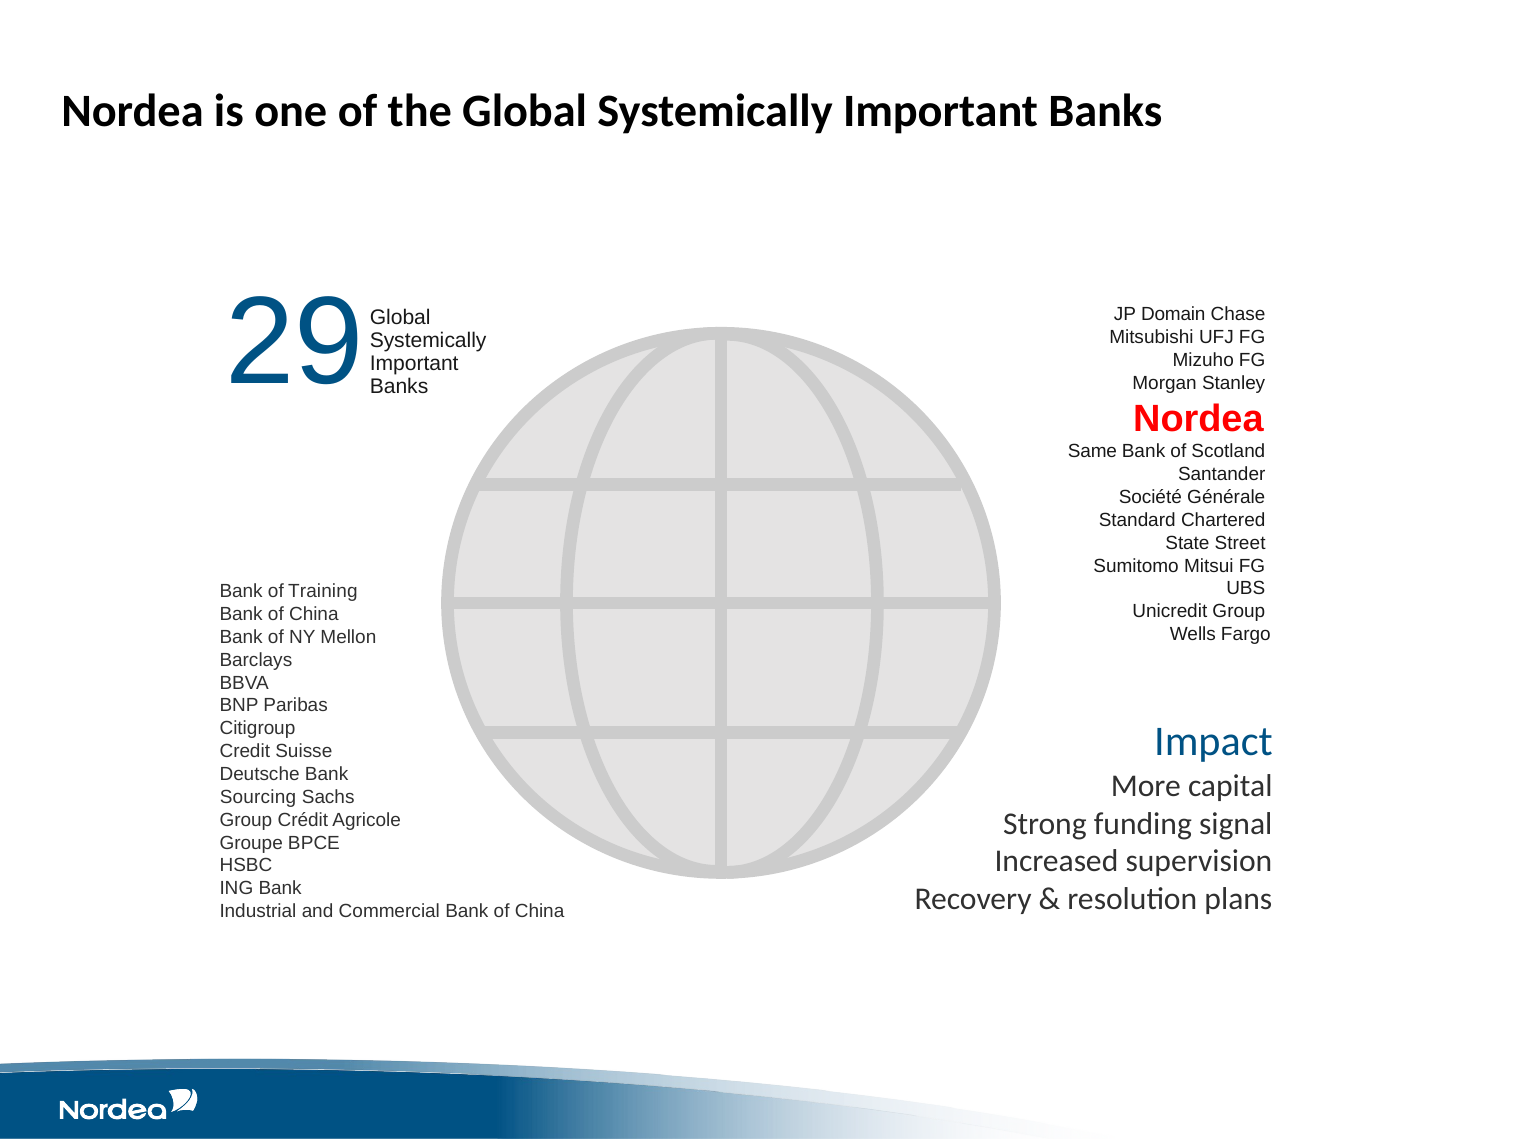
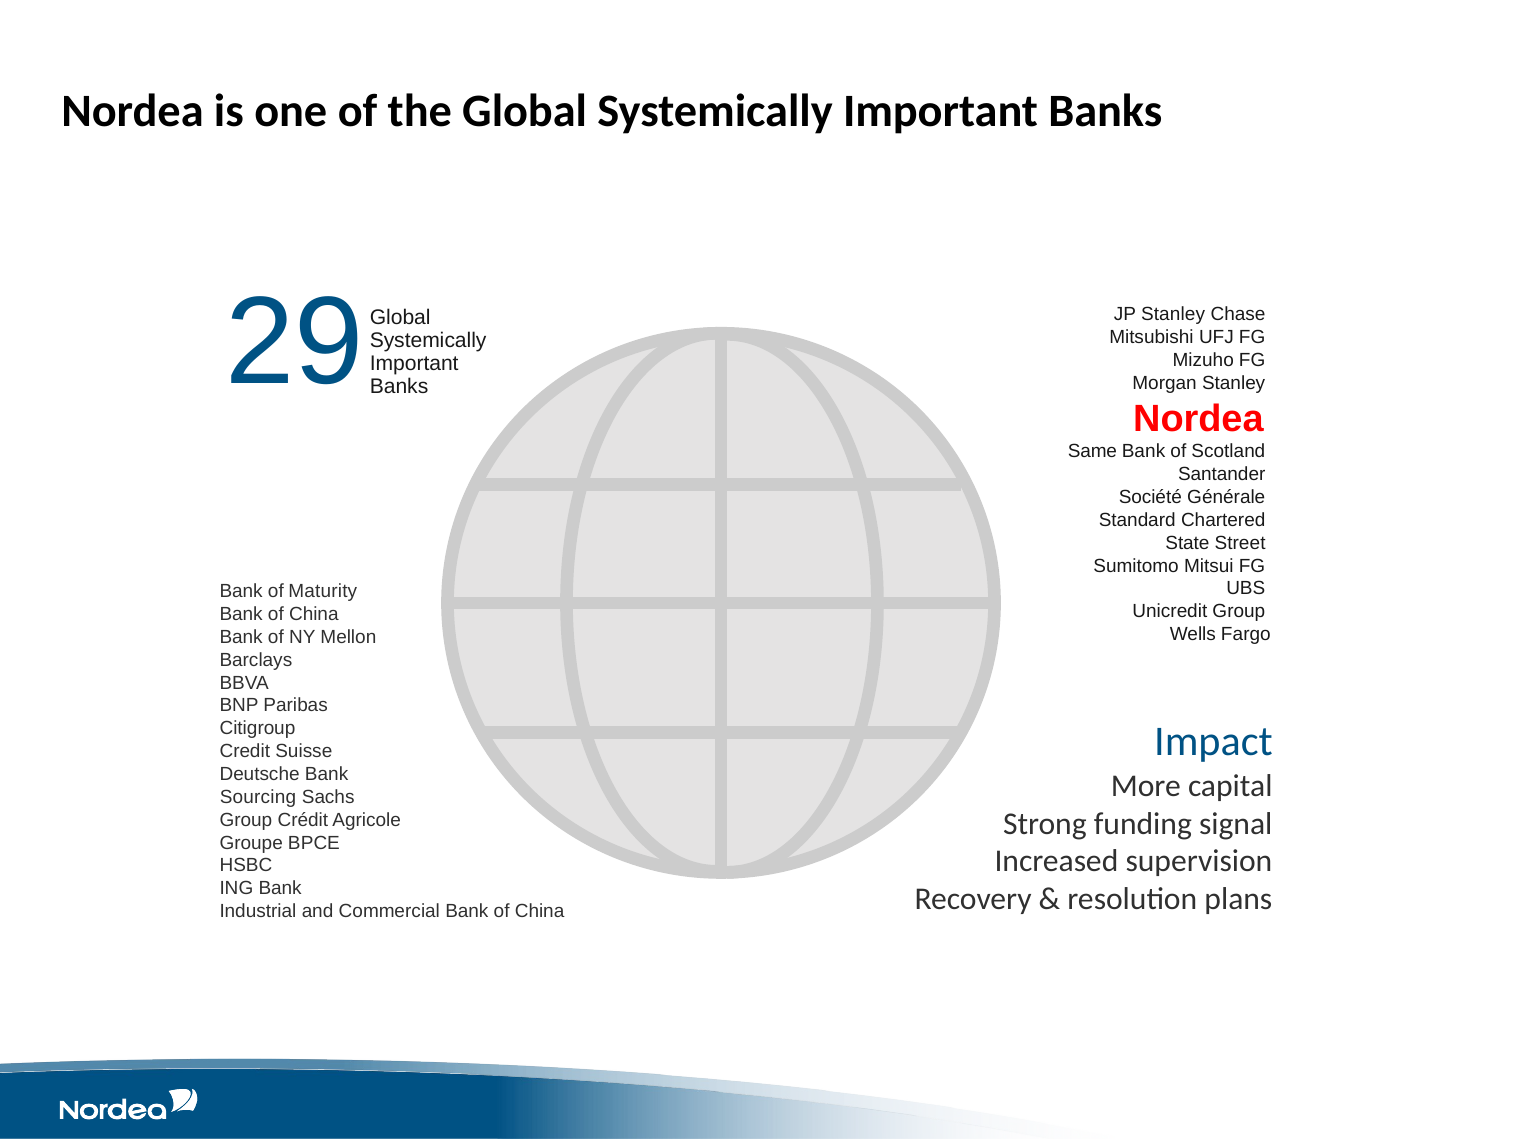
JP Domain: Domain -> Stanley (1173, 315)
Training: Training -> Maturity (323, 591)
